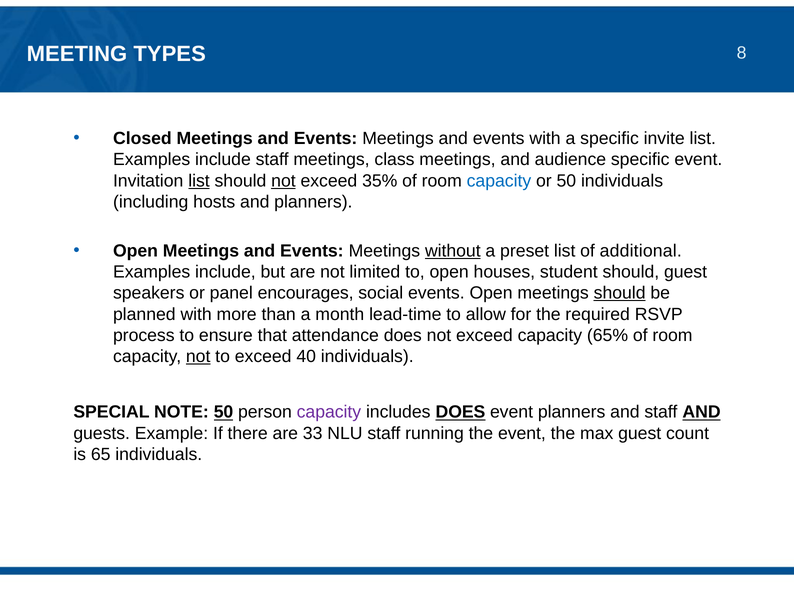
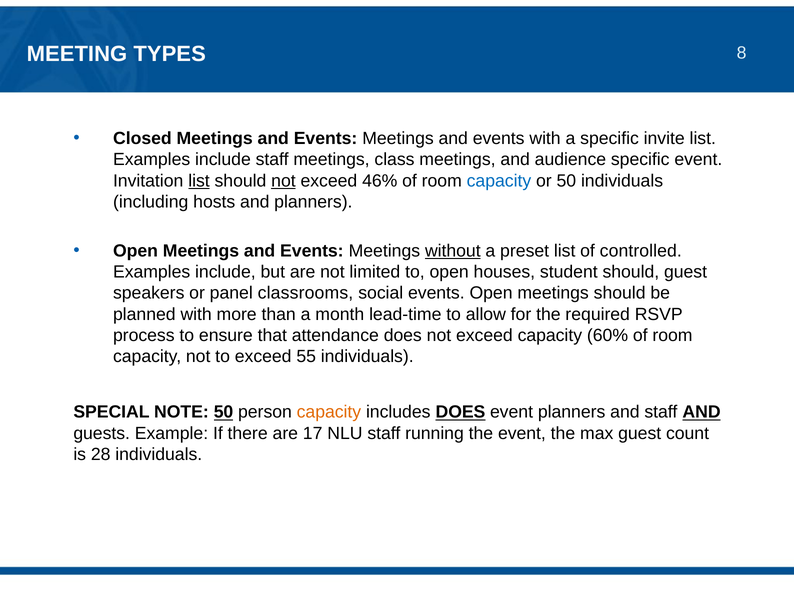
35%: 35% -> 46% (380, 181)
additional: additional -> controlled (641, 251)
encourages: encourages -> classrooms (305, 293)
should underline: present -> none (620, 293)
65%: 65% -> 60% (608, 336)
not underline: present -> none (198, 357)
40: 40 -> 55 (306, 357)
capacity colour: purple -> orange (329, 412)
33: 33 -> 17 (313, 434)
65: 65 -> 28 (101, 455)
